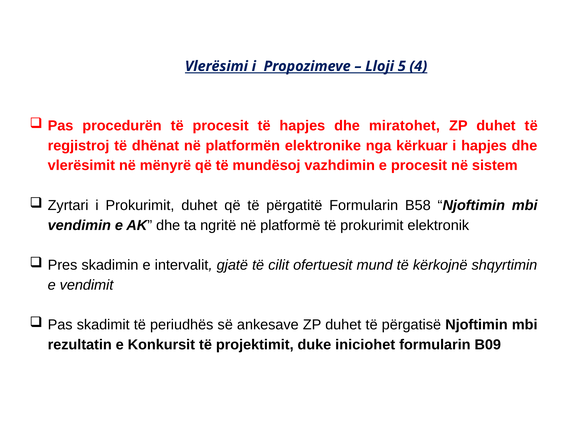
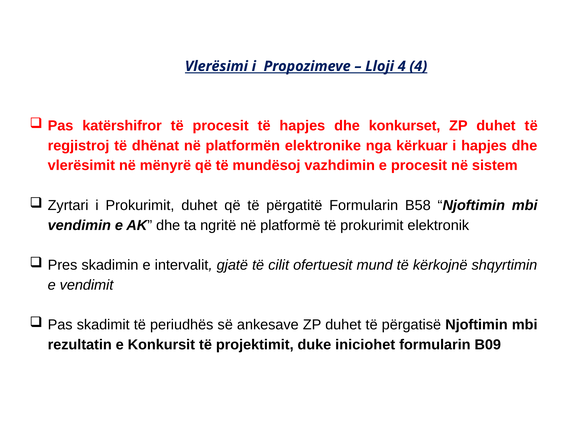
Lloji 5: 5 -> 4 (402, 66)
procedurën: procedurën -> katërshifror (122, 126)
miratohet: miratohet -> konkurset (405, 126)
